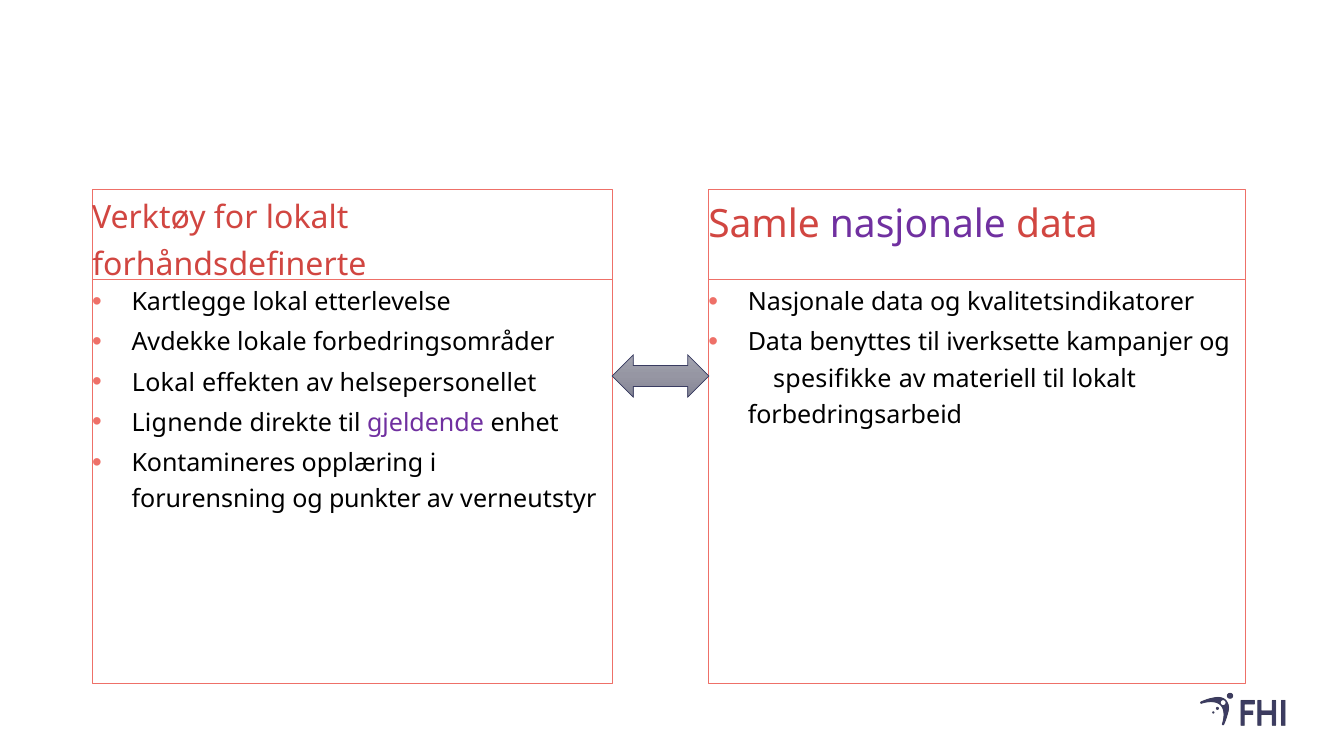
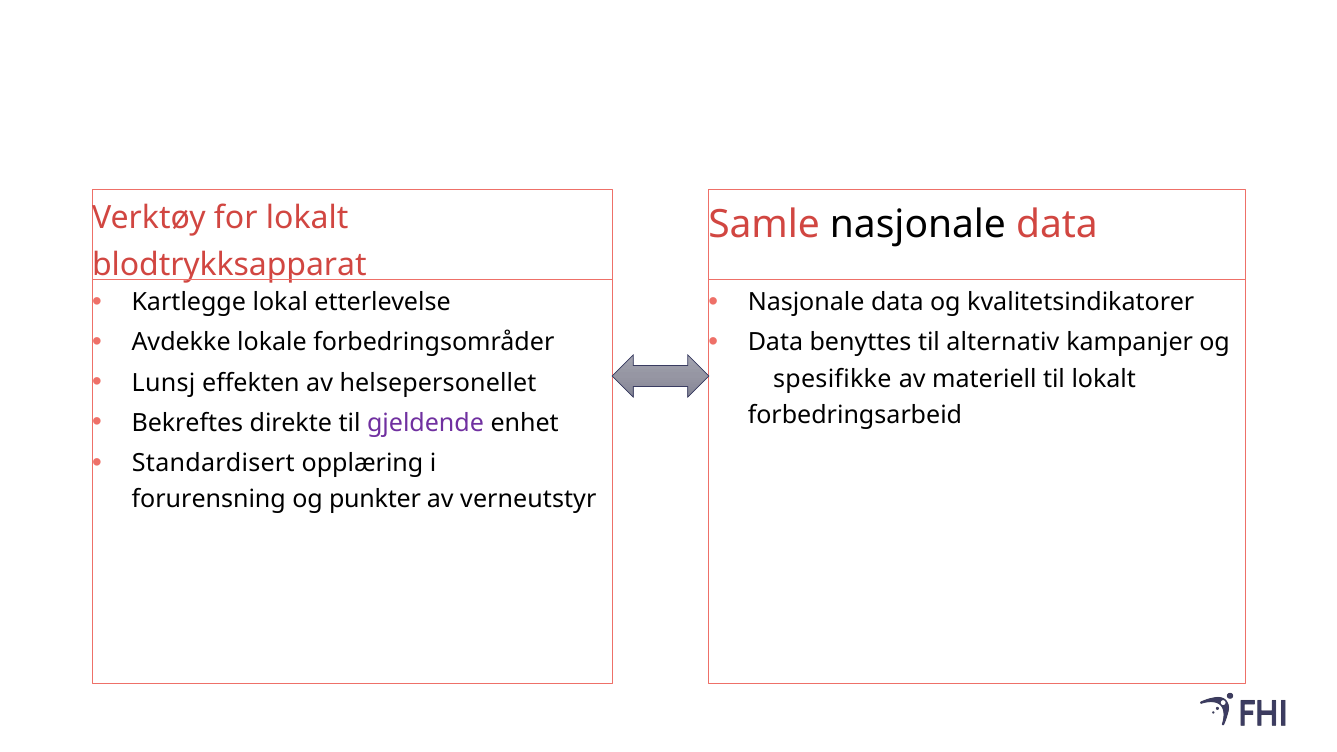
nasjonale colour: purple -> black (918, 225)
forhåndsdefinerte: forhåndsdefinerte -> blodtrykksapparat (229, 264)
iverksette: iverksette -> alternativ (1003, 343)
Lokal: Lokal -> Lunsj (164, 383)
Lignende: Lignende -> Bekreftes (187, 423)
Kontamineres: Kontamineres -> Standardisert (213, 463)
